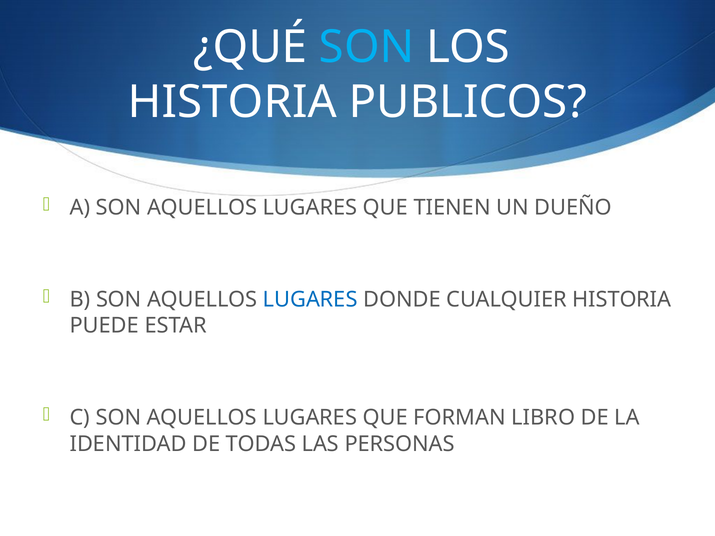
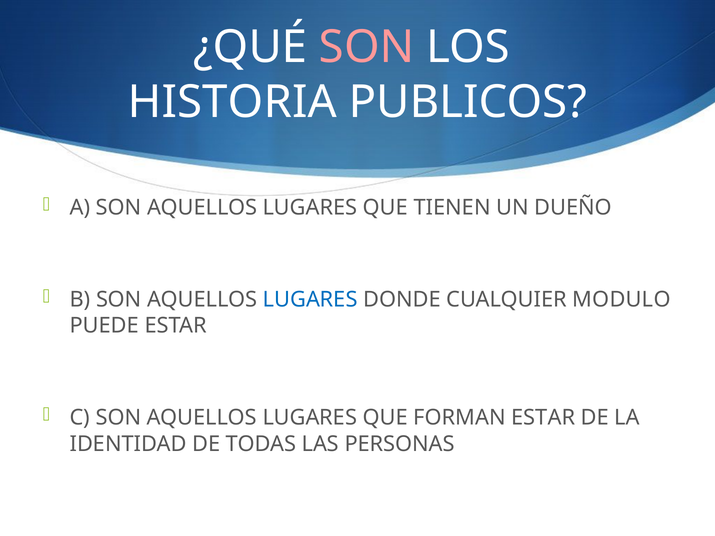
SON colour: light blue -> pink (367, 47)
CUALQUIER HISTORIA: HISTORIA -> MODULO (622, 300)
FORMAN LIBRO: LIBRO -> ESTAR (543, 418)
